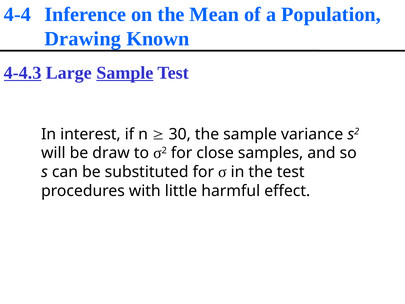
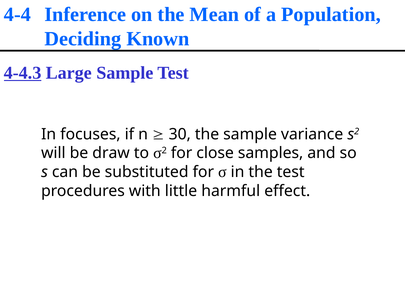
Drawing: Drawing -> Deciding (83, 39)
Sample underline: present -> none (125, 73)
interest: interest -> focuses (90, 134)
